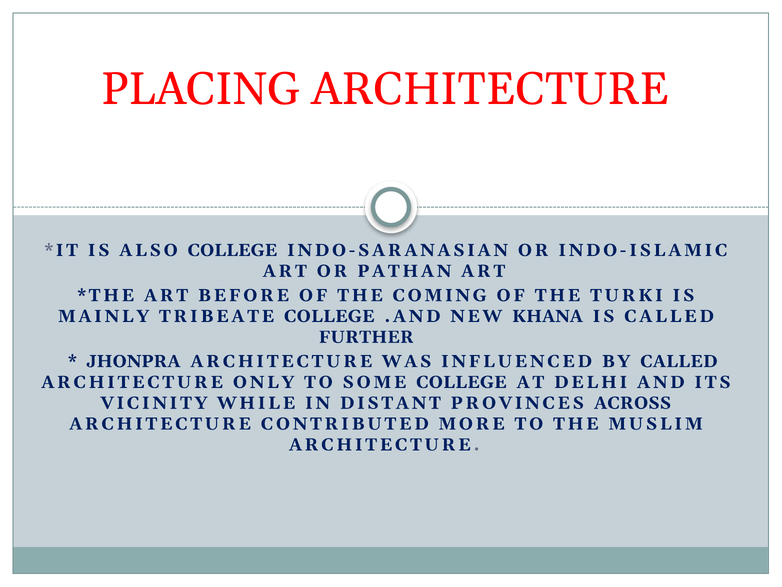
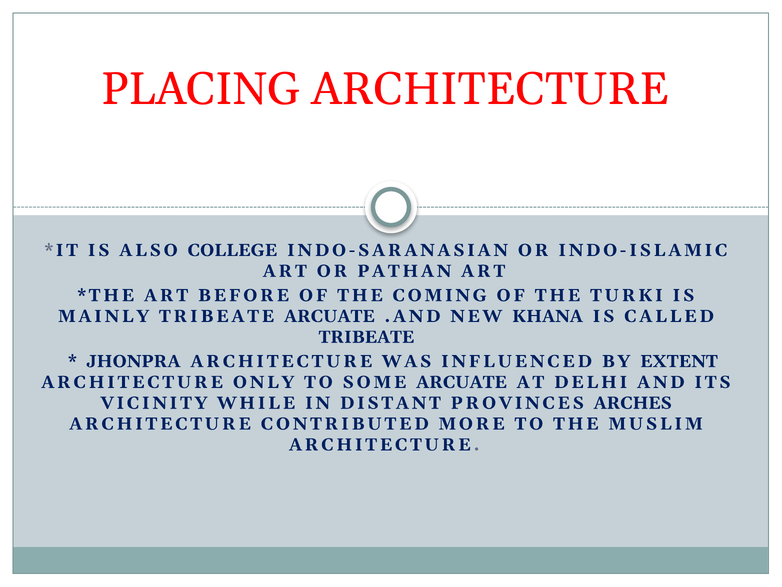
TRIBEATE COLLEGE: COLLEGE -> ARCUATE (329, 316)
FURTHER: FURTHER -> TRIBEATE (366, 337)
BY CALLED: CALLED -> EXTENT (679, 361)
SOME COLLEGE: COLLEGE -> ARCUATE (462, 382)
ACROSS: ACROSS -> ARCHES (633, 403)
